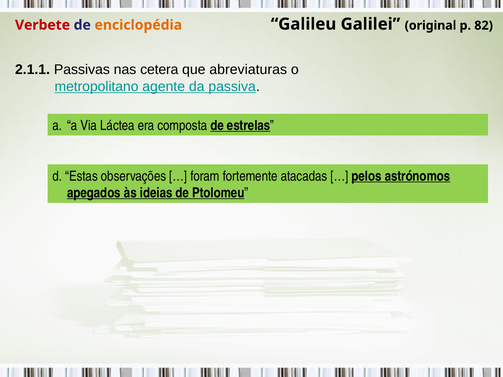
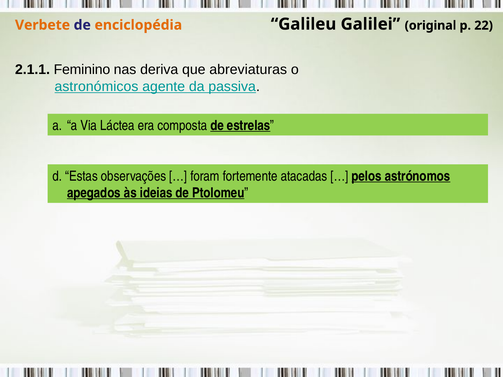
Verbete colour: red -> orange (43, 25)
82: 82 -> 22 (484, 26)
Passivas: Passivas -> Feminino (82, 70)
cetera: cetera -> deriva (159, 70)
metropolitano: metropolitano -> astronómicos (96, 87)
